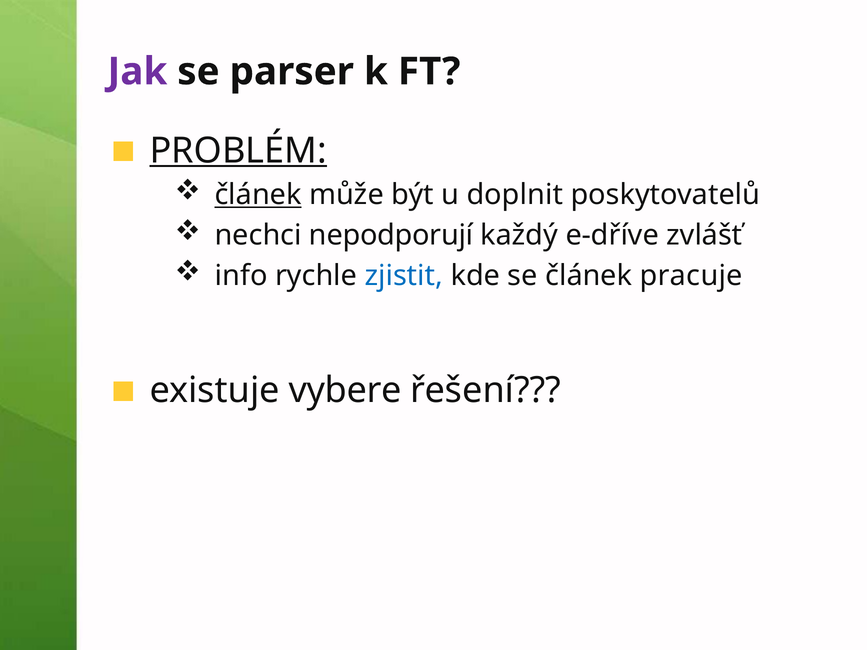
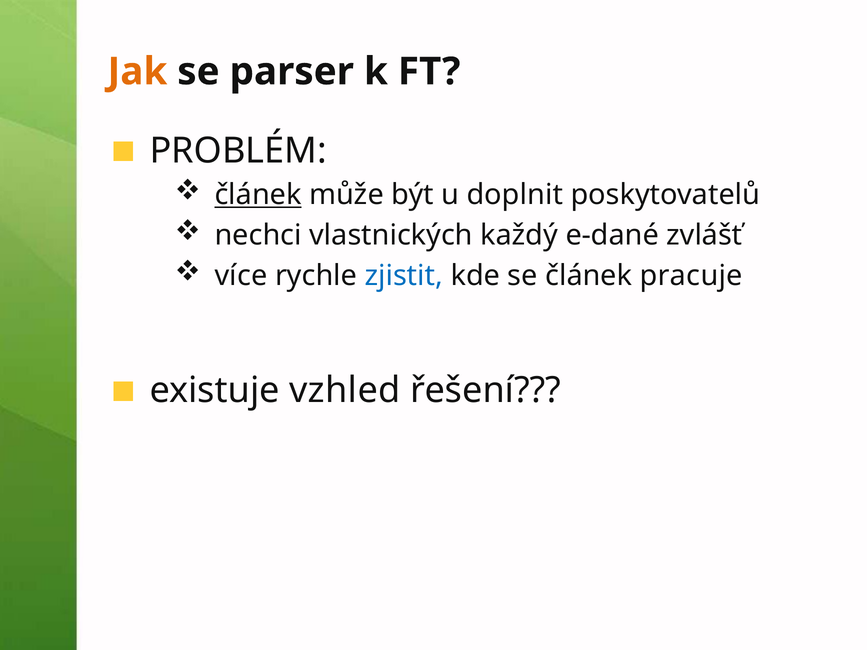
Jak colour: purple -> orange (137, 72)
PROBLÉM underline: present -> none (238, 151)
nepodporují: nepodporují -> vlastnických (391, 235)
e-dříve: e-dříve -> e-dané (612, 235)
info: info -> více (241, 276)
vybere: vybere -> vzhled (345, 391)
